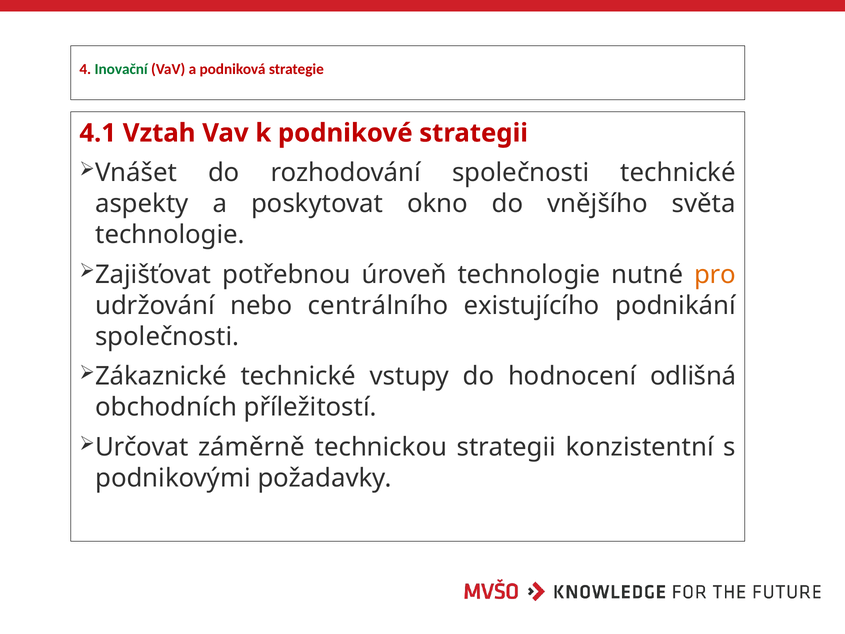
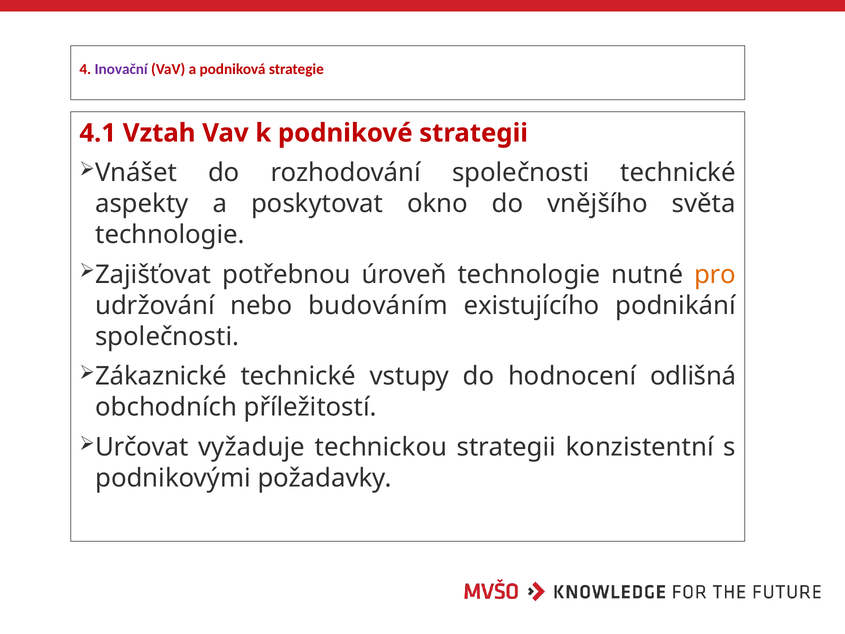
Inovační colour: green -> purple (121, 69)
centrálního: centrálního -> budováním (378, 306)
záměrně: záměrně -> vyžaduje (252, 447)
